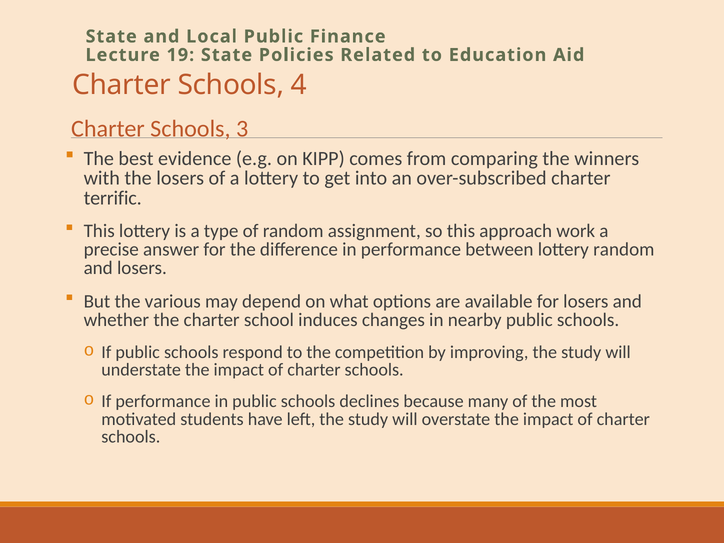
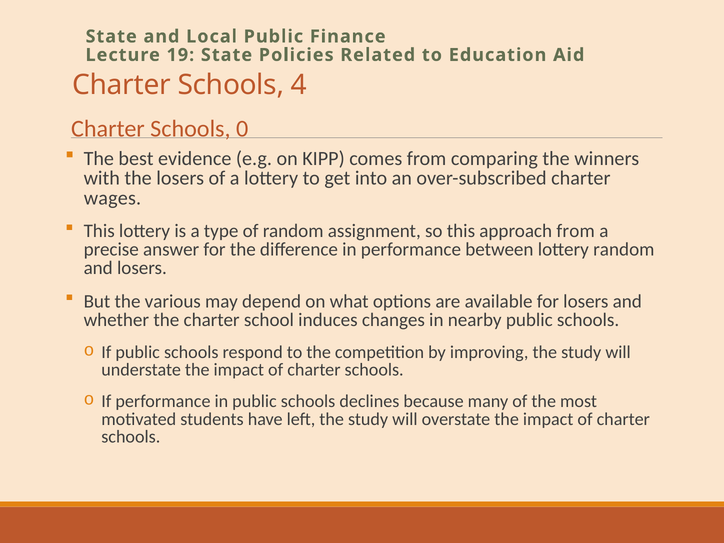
3: 3 -> 0 (242, 129)
terrific: terrific -> wages (112, 198)
approach work: work -> from (576, 231)
